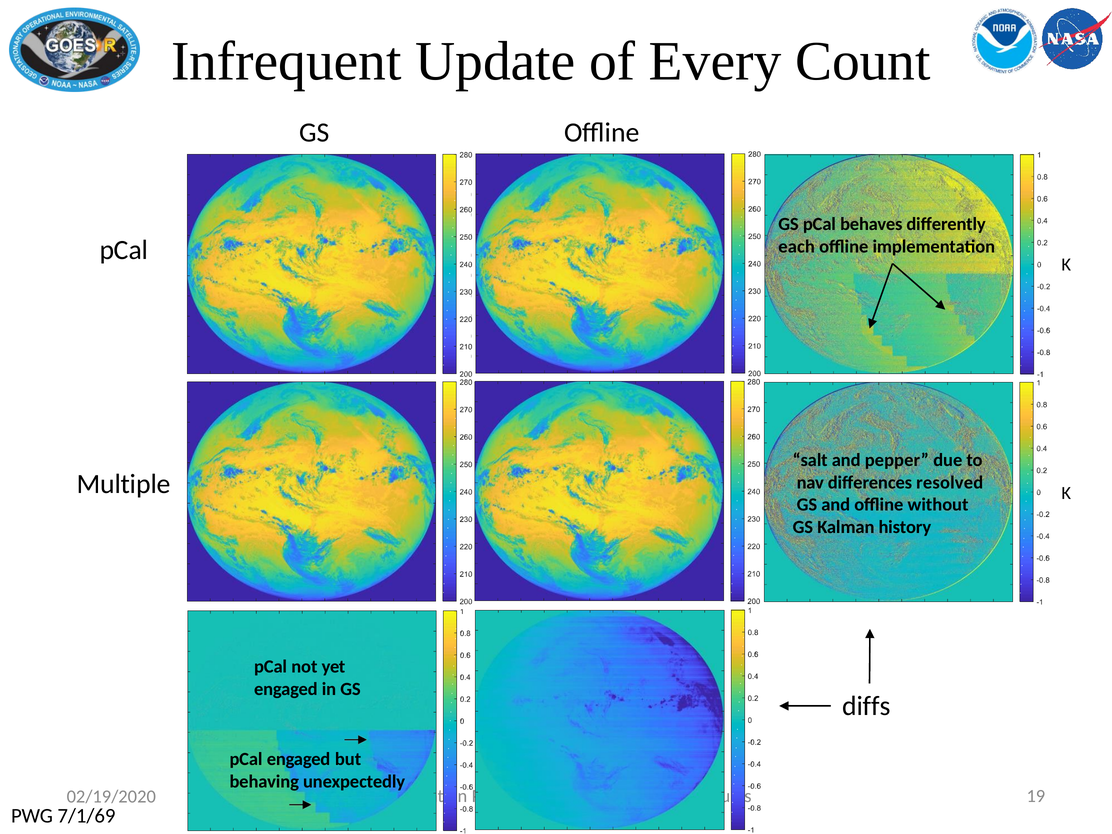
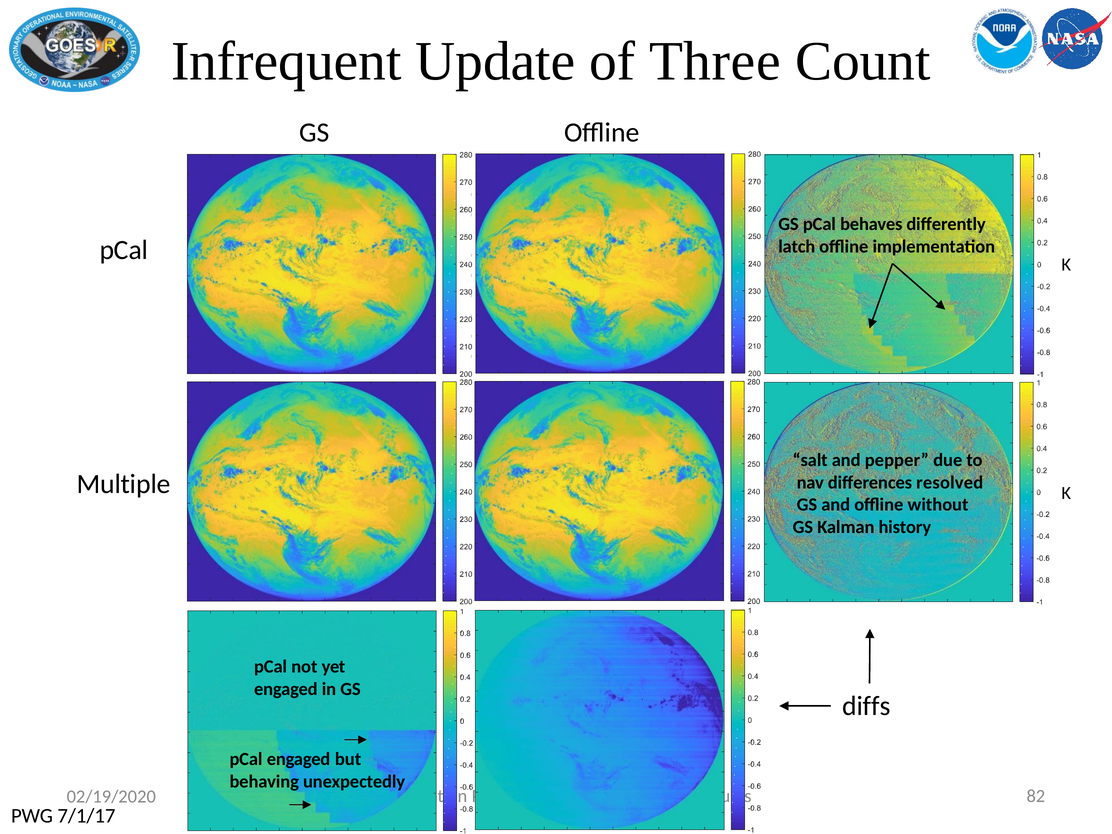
Every: Every -> Three (715, 61)
each: each -> latch (797, 246)
19: 19 -> 82 (1036, 796)
7/1/69: 7/1/69 -> 7/1/17 (86, 816)
